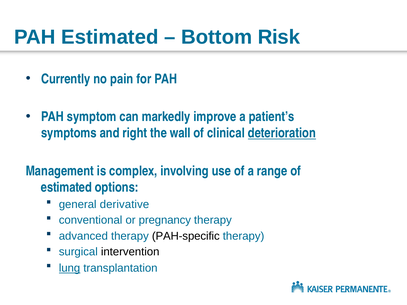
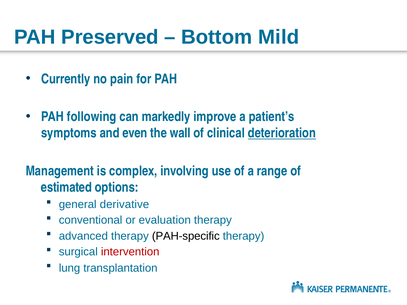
PAH Estimated: Estimated -> Preserved (110, 37)
Risk: Risk -> Mild (279, 37)
symptom: symptom -> following (92, 117)
right: right -> even (135, 133)
pregnancy: pregnancy -> evaluation (165, 220)
intervention colour: black -> red (130, 252)
lung underline: present -> none (70, 268)
